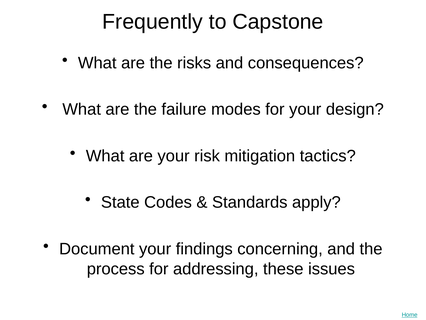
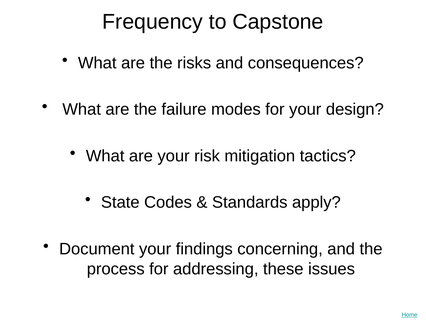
Frequently: Frequently -> Frequency (153, 22)
